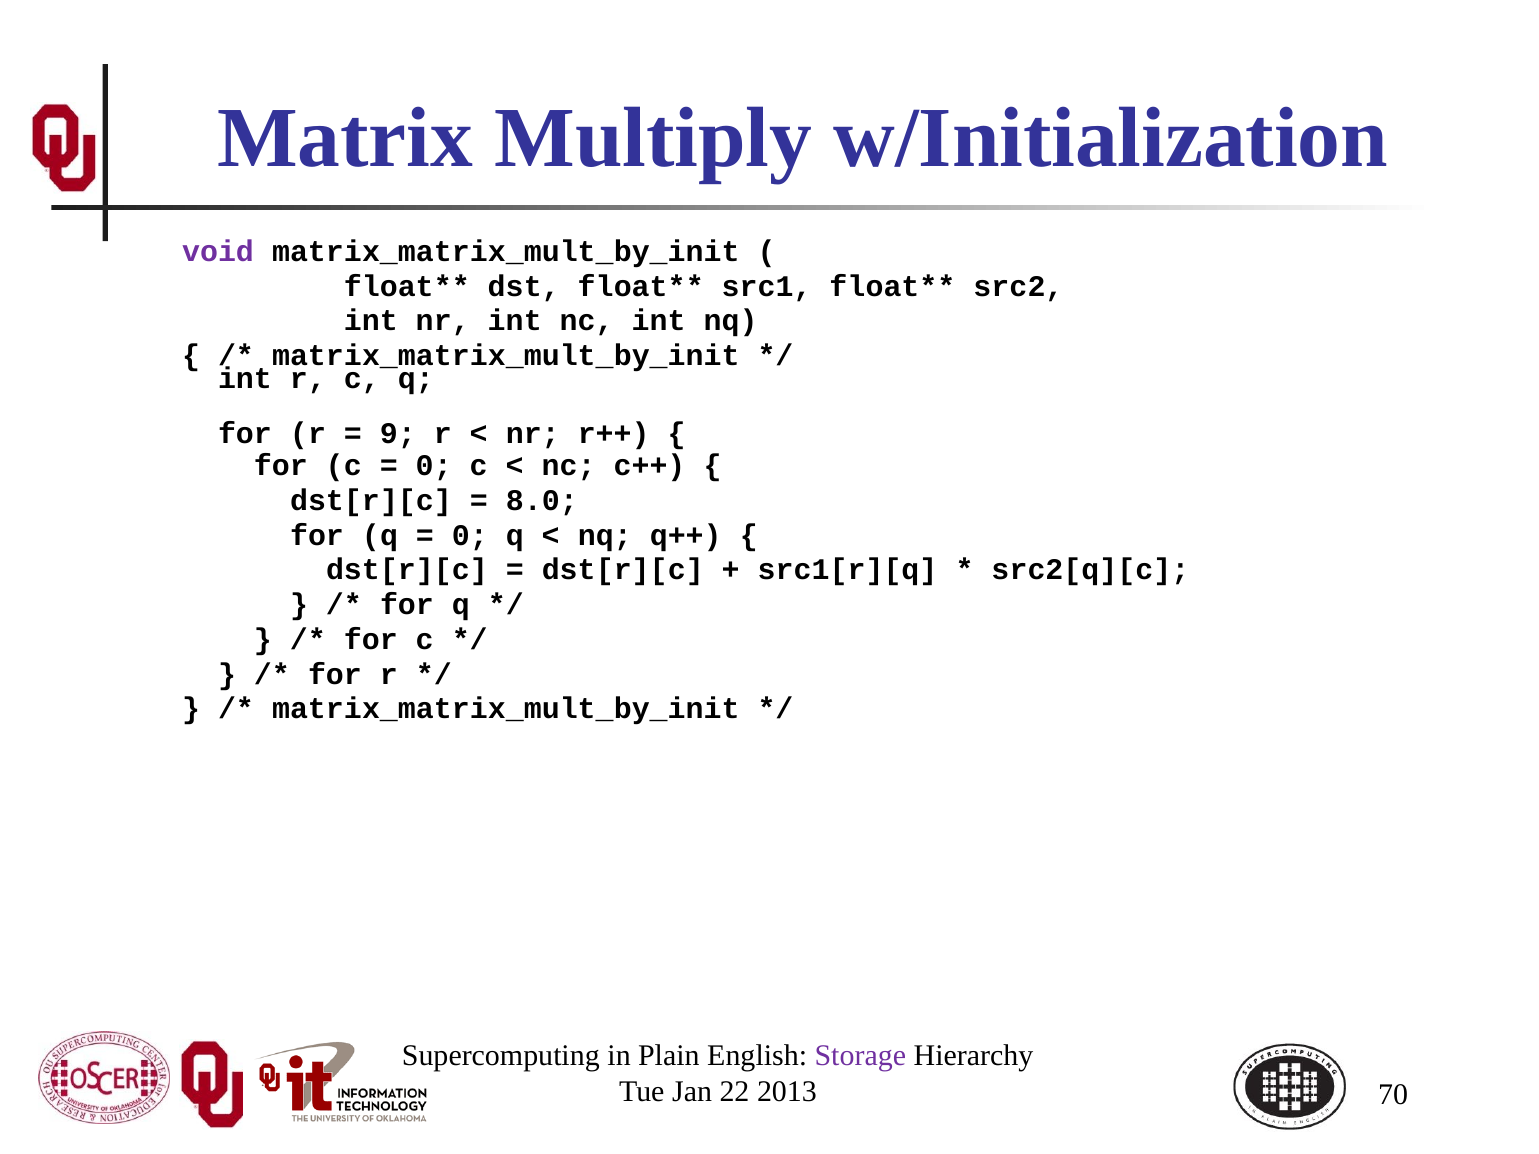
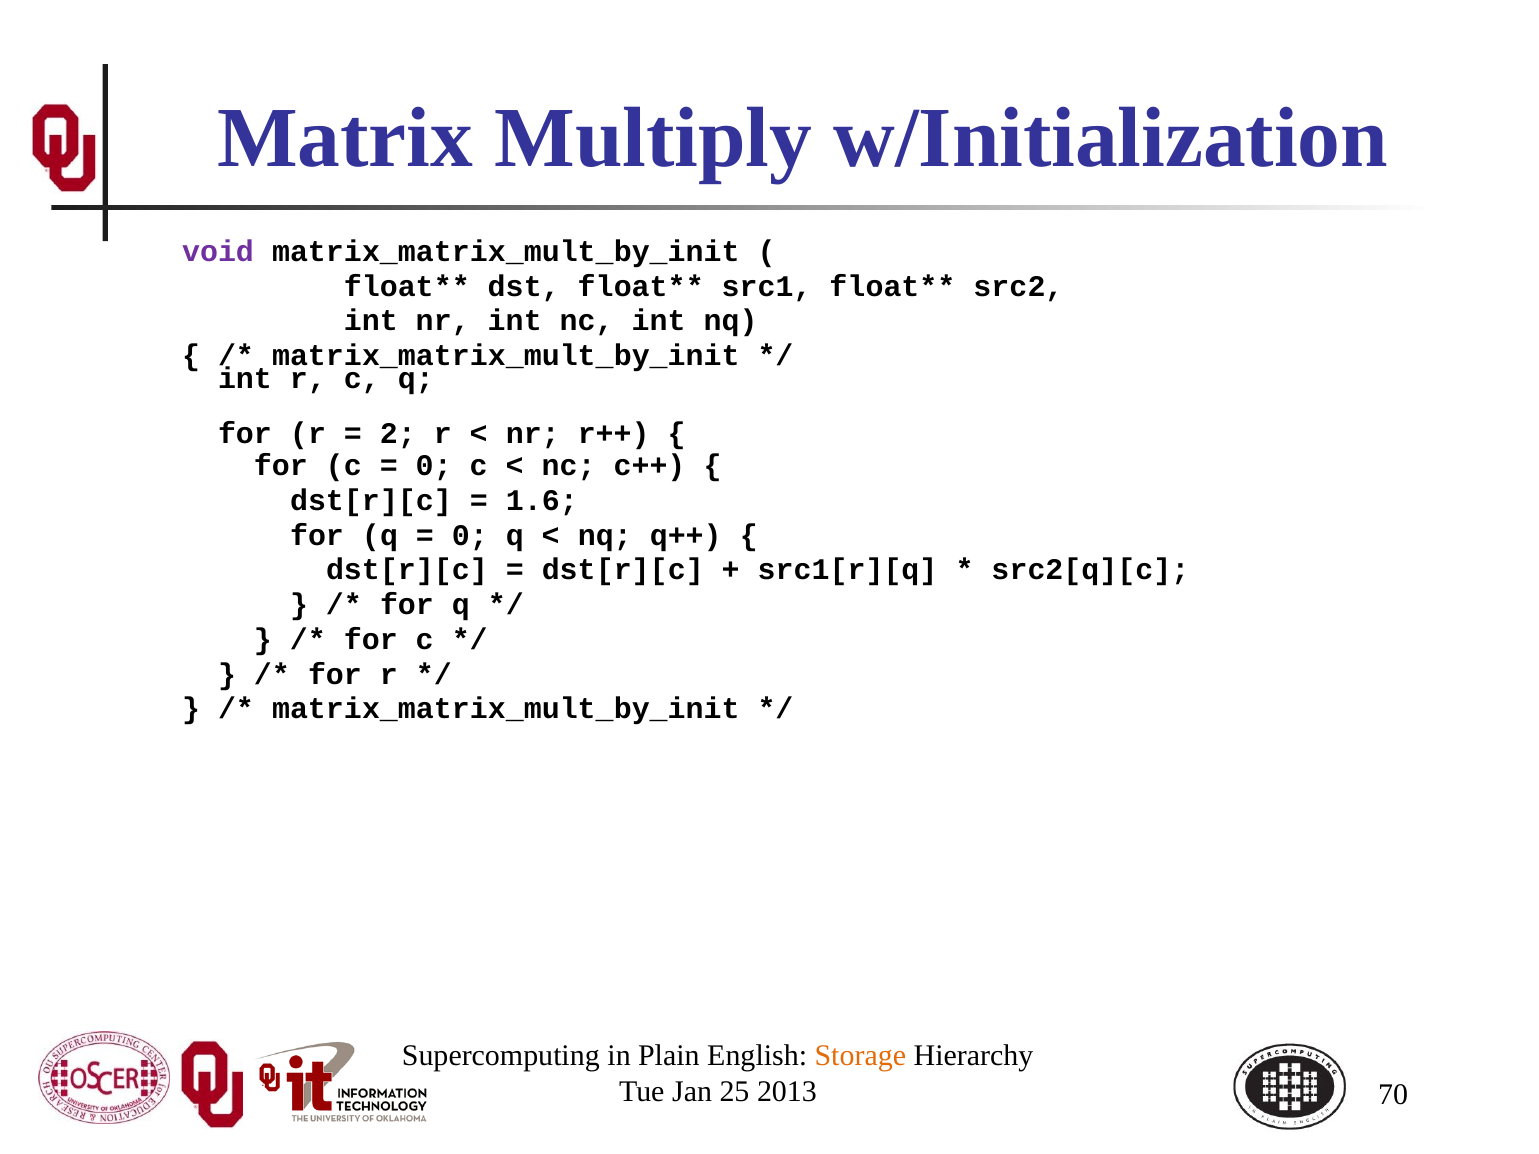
9: 9 -> 2 (398, 434)
8.0: 8.0 -> 1.6 (542, 501)
Storage colour: purple -> orange (860, 1056)
22: 22 -> 25 (735, 1092)
